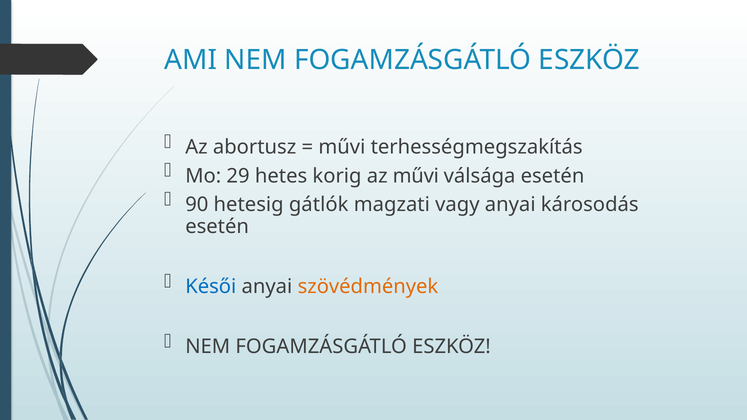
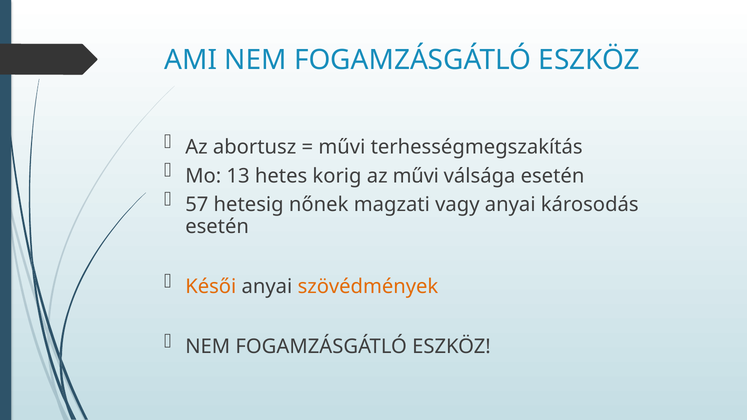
29: 29 -> 13 (238, 176)
90: 90 -> 57 (197, 205)
gátlók: gátlók -> nőnek (319, 205)
Késői colour: blue -> orange (211, 287)
